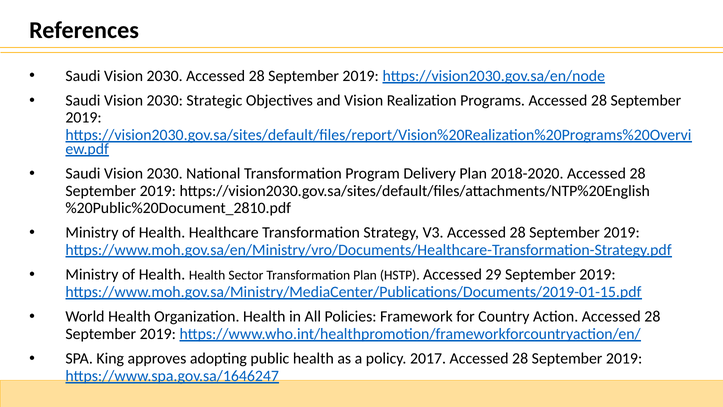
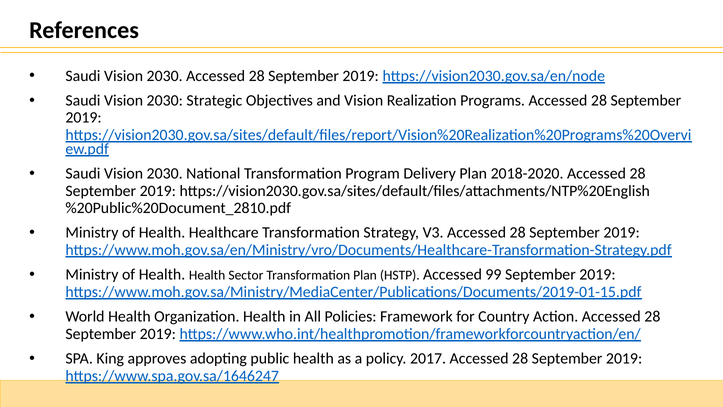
29: 29 -> 99 (493, 274)
